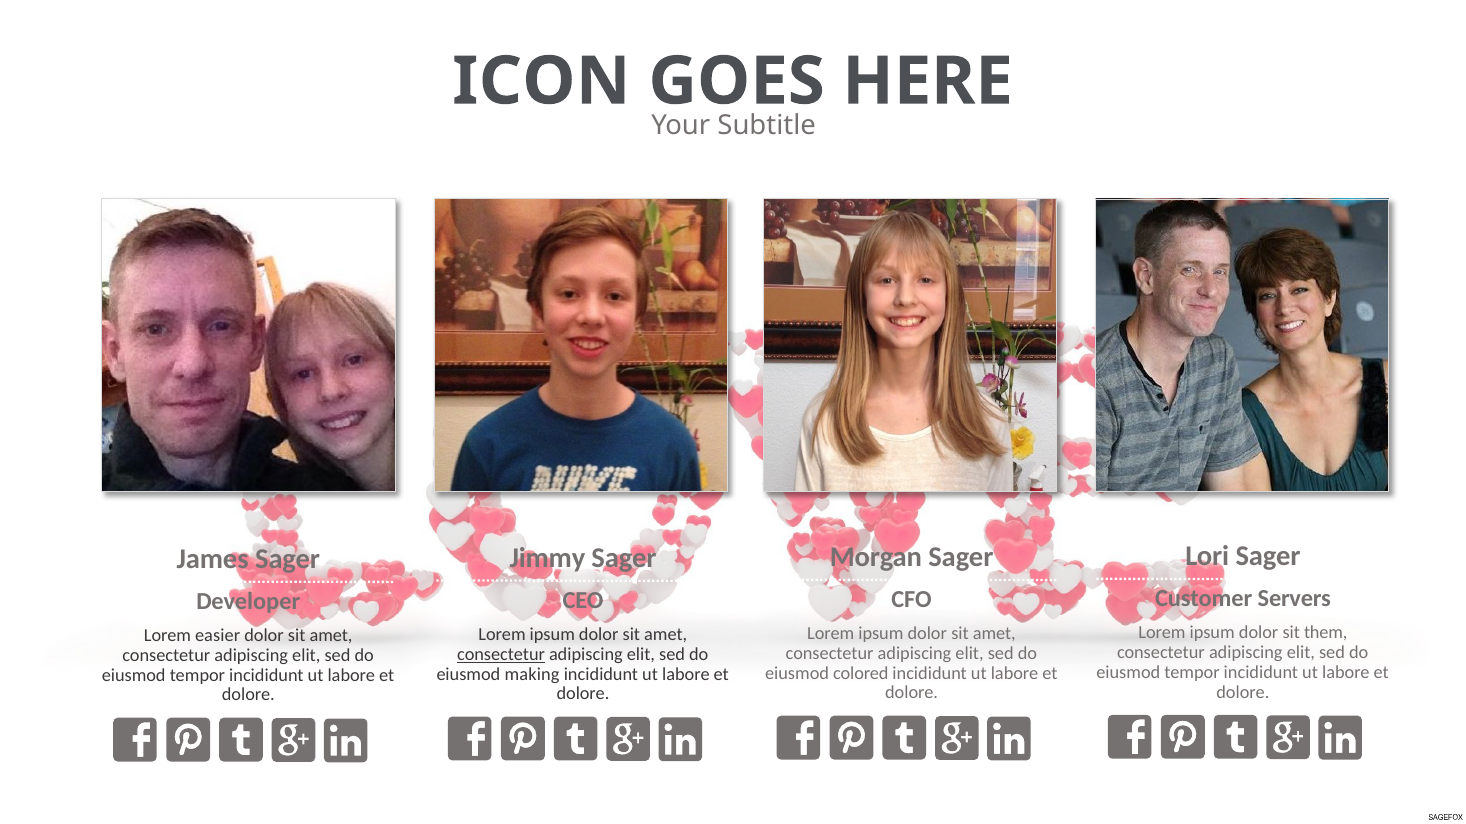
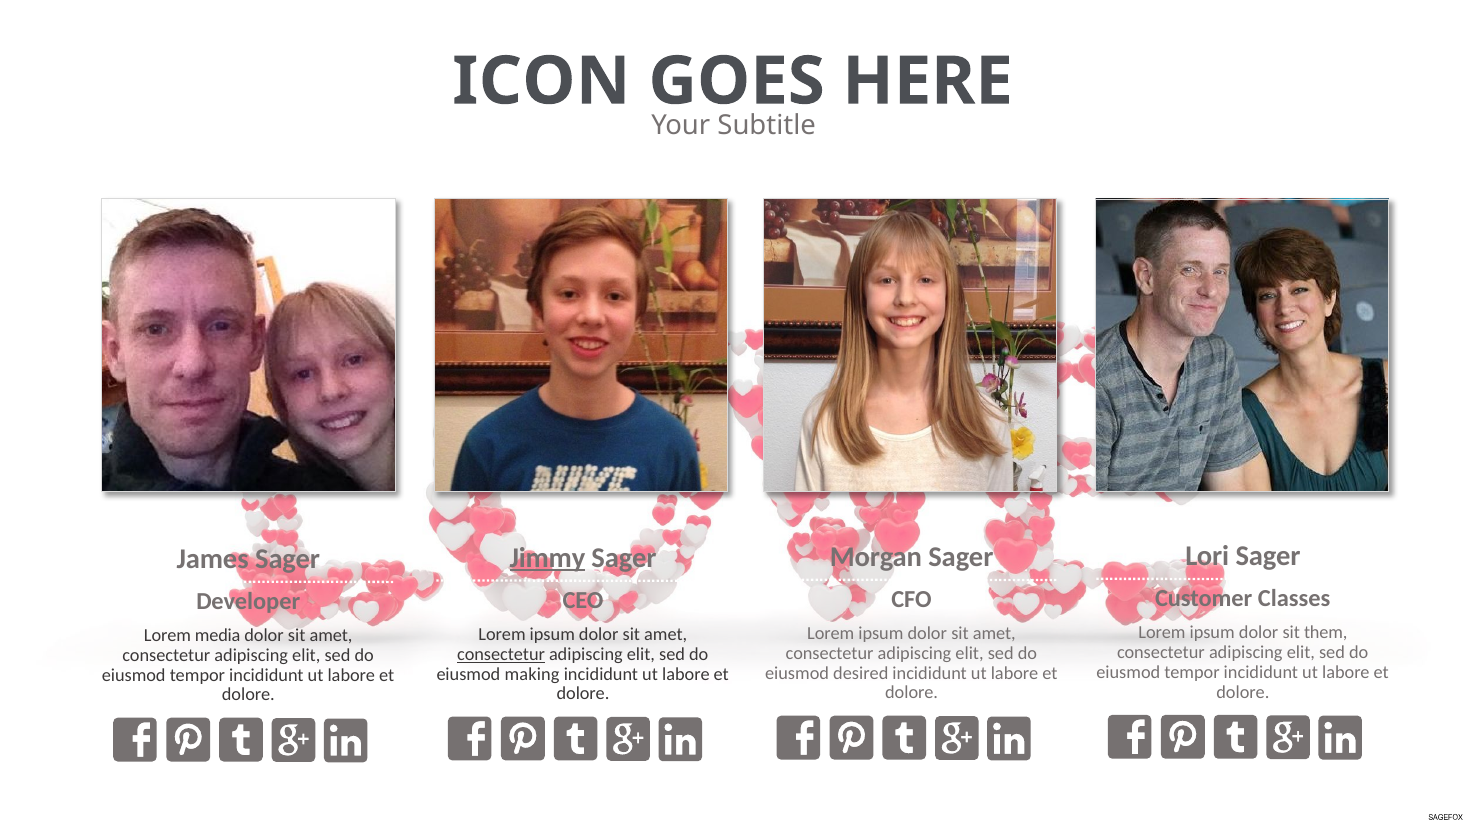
Jimmy underline: none -> present (547, 558)
Servers: Servers -> Classes (1294, 599)
easier: easier -> media (218, 636)
colored: colored -> desired (861, 674)
